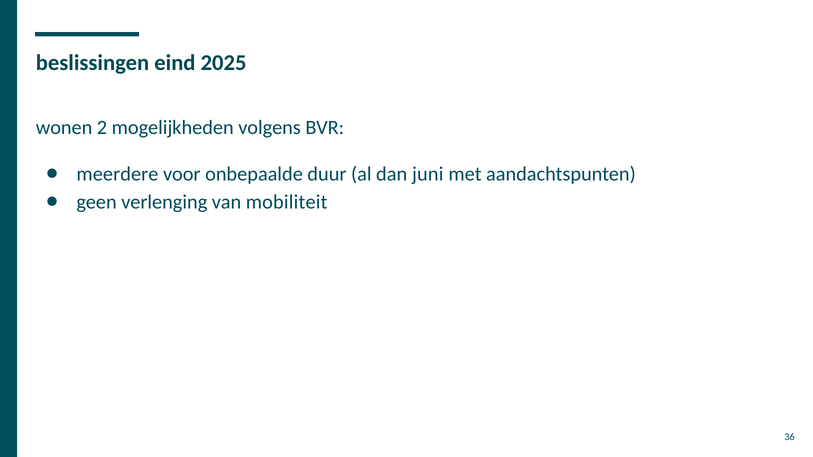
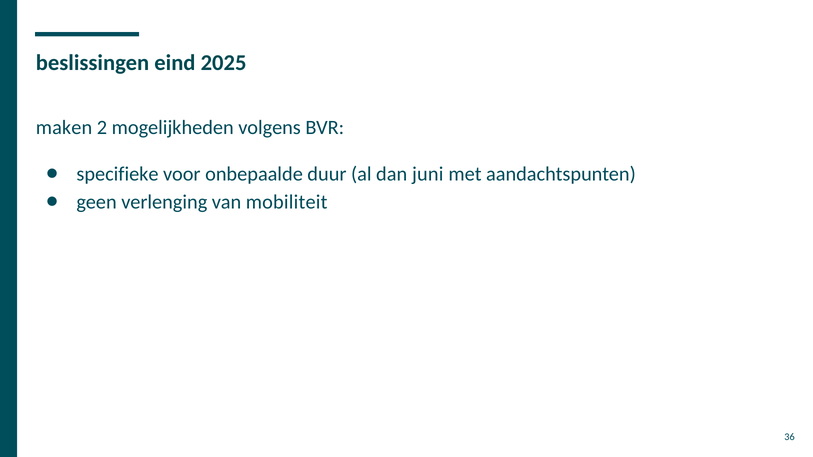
wonen: wonen -> maken (64, 128)
meerdere: meerdere -> specifieke (118, 174)
